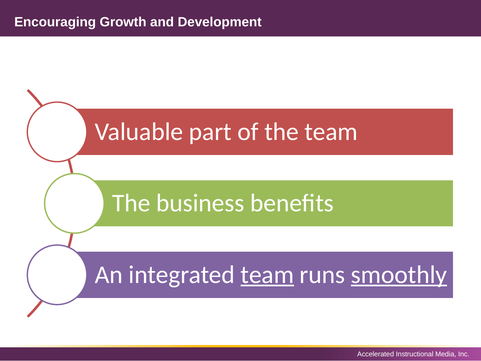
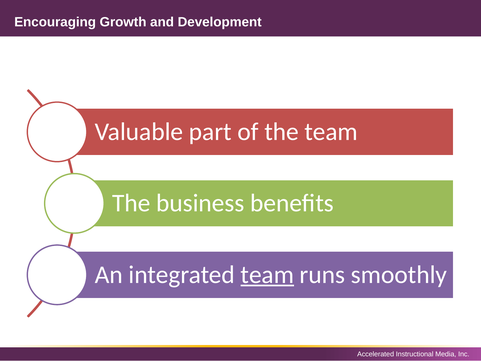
smoothly underline: present -> none (399, 274)
